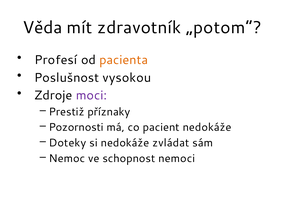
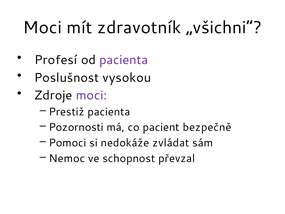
Věda: Věda -> Moci (42, 28)
„potom“: „potom“ -> „všichni“ (224, 28)
pacienta colour: orange -> purple (124, 60)
Prestiž příznaky: příznaky -> pacienta (109, 112)
pacient nedokáže: nedokáže -> bezpečně (207, 127)
Doteky: Doteky -> Pomoci (67, 143)
nemoci: nemoci -> převzal (177, 158)
